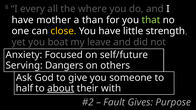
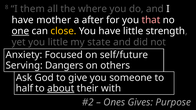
every: every -> them (32, 9)
than: than -> after (93, 20)
that colour: light green -> pink (151, 20)
one underline: none -> present (20, 31)
you boat: boat -> little (58, 42)
leave: leave -> state (99, 42)
Fault: Fault -> Ones (114, 102)
